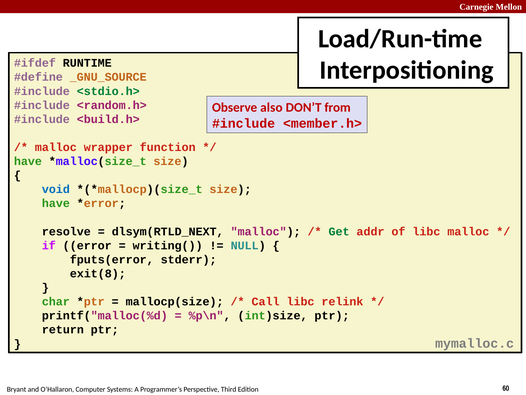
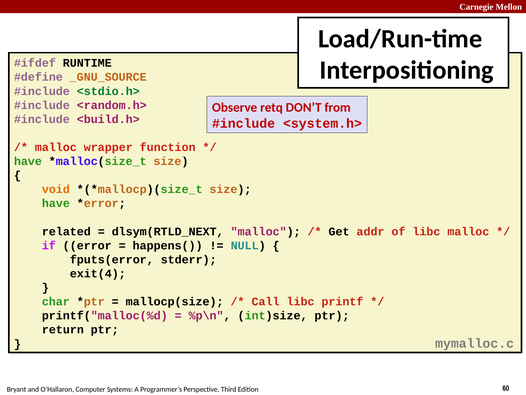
also: also -> retq (271, 107)
<member.h>: <member.h> -> <system.h> (322, 123)
void colour: blue -> orange (56, 189)
resolve: resolve -> related (66, 231)
Get colour: green -> black (339, 231)
writing(: writing( -> happens( (168, 245)
exit(8: exit(8 -> exit(4 (98, 273)
relink: relink -> printf (342, 301)
